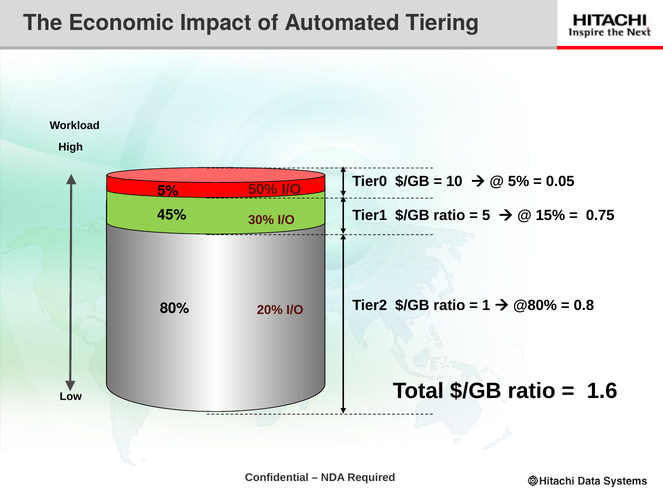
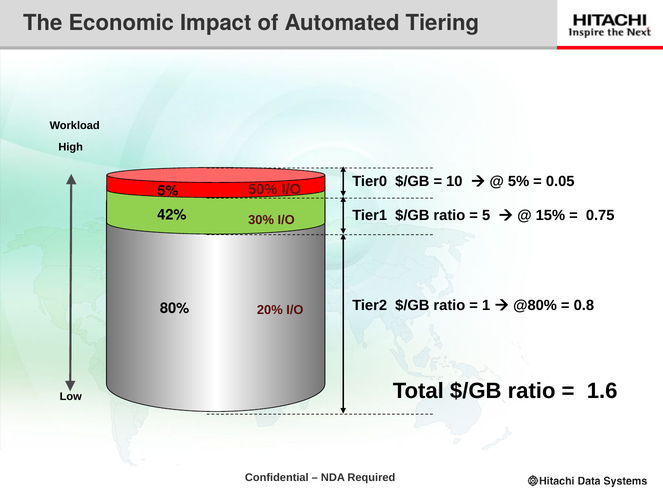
45%: 45% -> 42% (172, 215)
